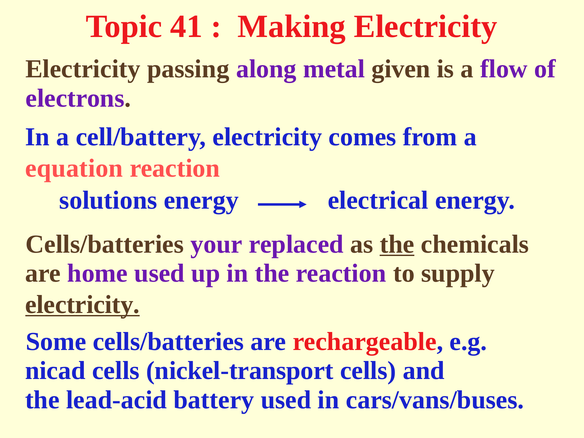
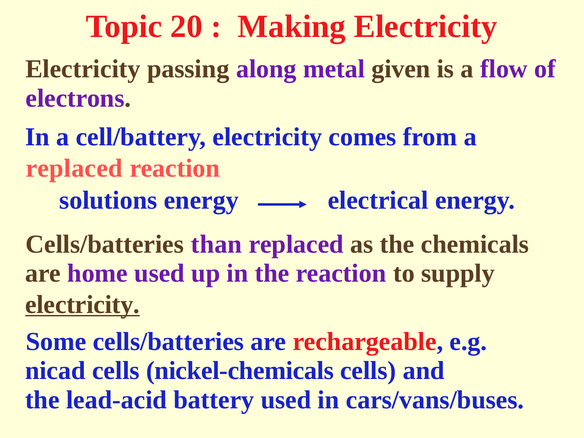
41: 41 -> 20 (186, 27)
equation: equation -> replaced (74, 168)
your: your -> than (216, 244)
the underline: present -> none (397, 244)
nickel-transport: nickel-transport -> nickel-chemicals (240, 371)
